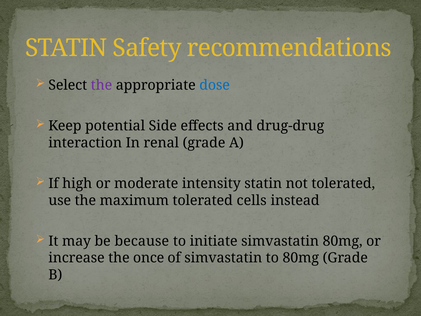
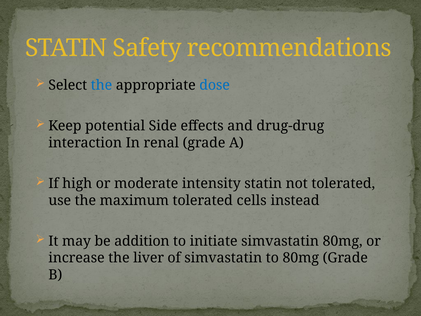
the colour: purple -> blue (101, 85)
because: because -> addition (142, 241)
once: once -> liver (149, 258)
